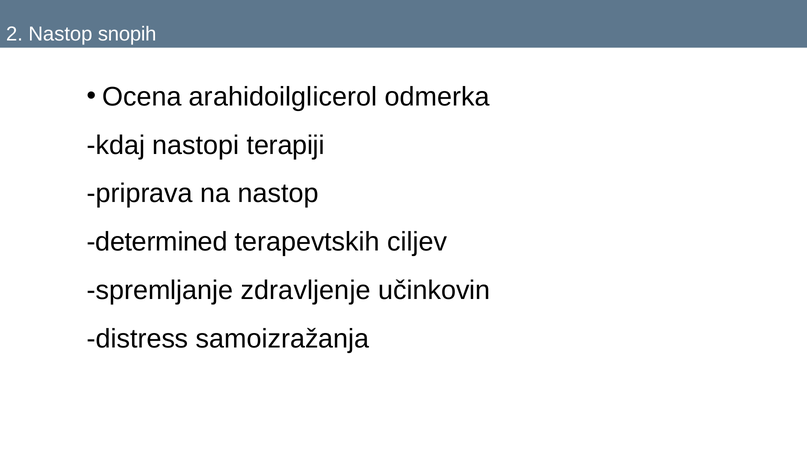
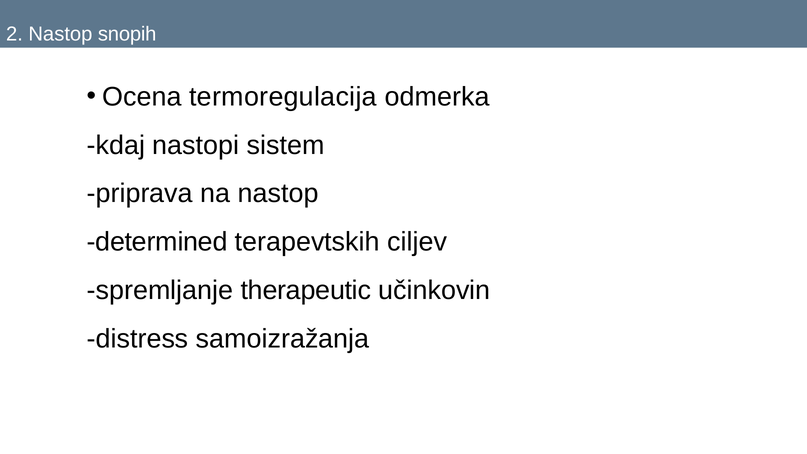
arahidoilglicerol: arahidoilglicerol -> termoregulacija (283, 97)
terapiji: terapiji -> sistem (286, 145)
zdravljenje: zdravljenje -> therapeutic (306, 290)
